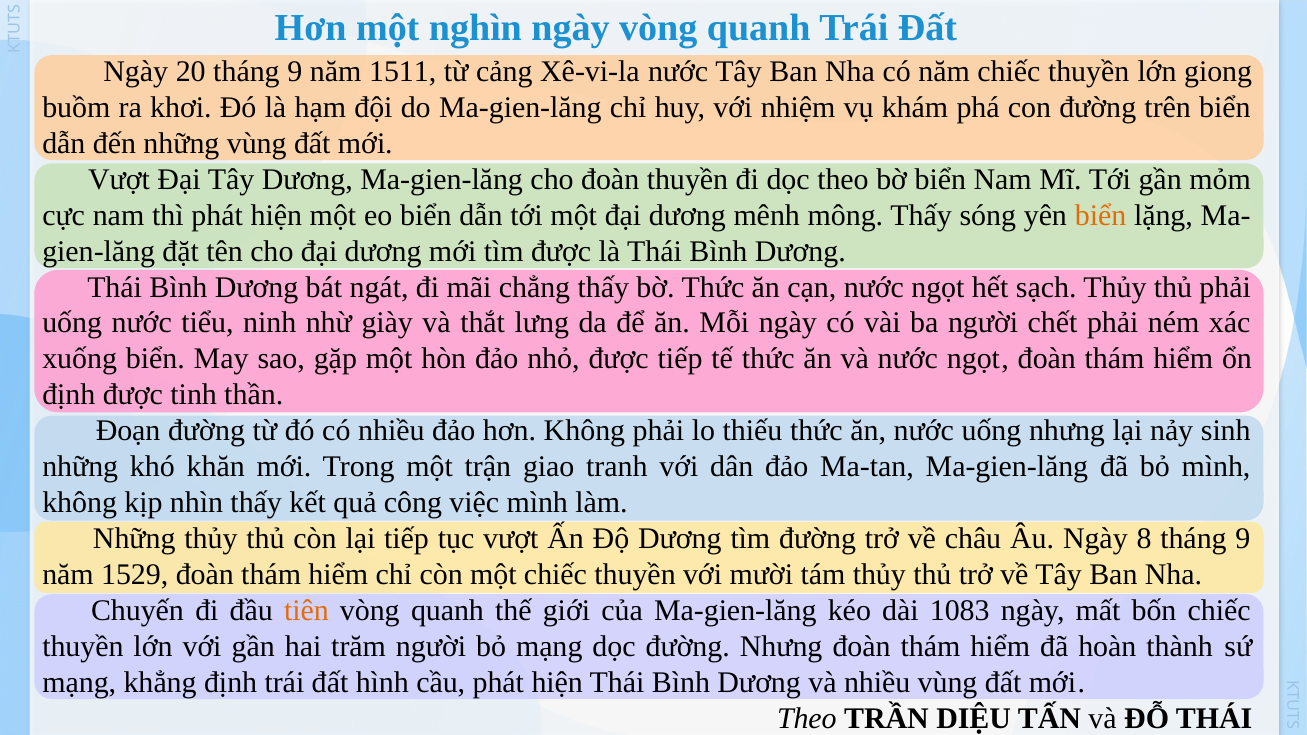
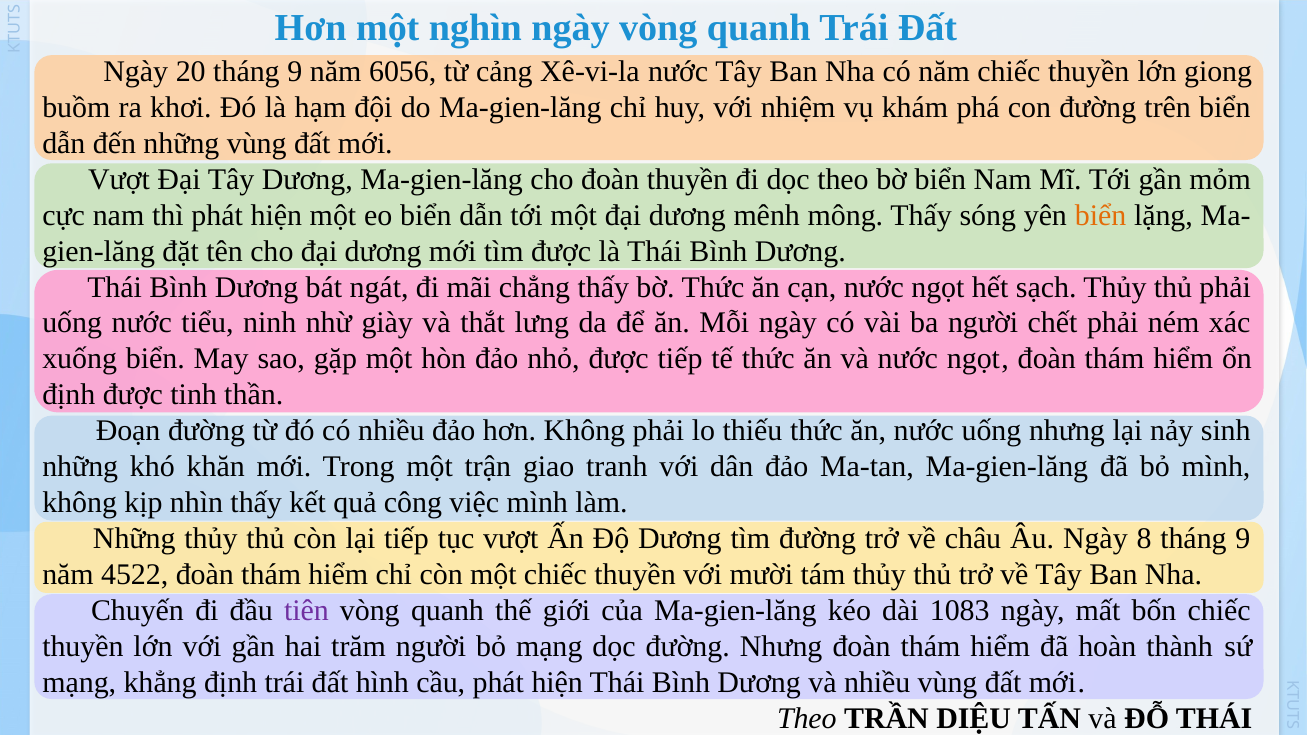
1511: 1511 -> 6056 (403, 72)
1529: 1529 -> 4522 (135, 575)
tiên colour: orange -> purple (306, 611)
